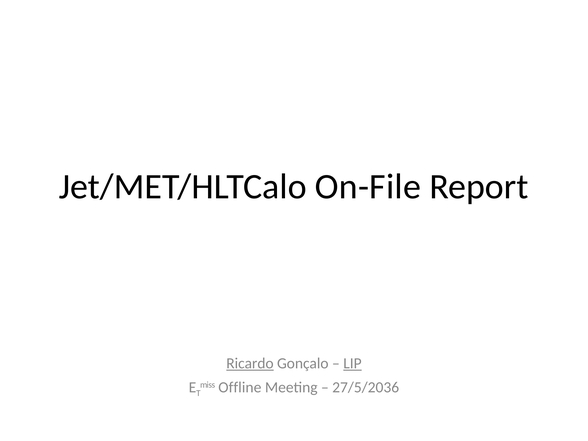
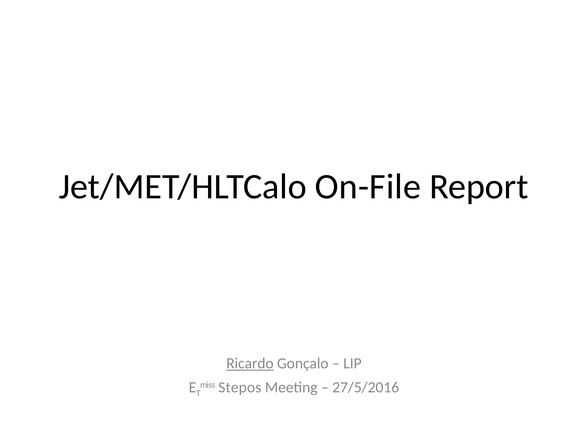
LIP underline: present -> none (352, 363)
Offline: Offline -> Stepos (240, 387)
27/5/2036: 27/5/2036 -> 27/5/2016 (366, 387)
